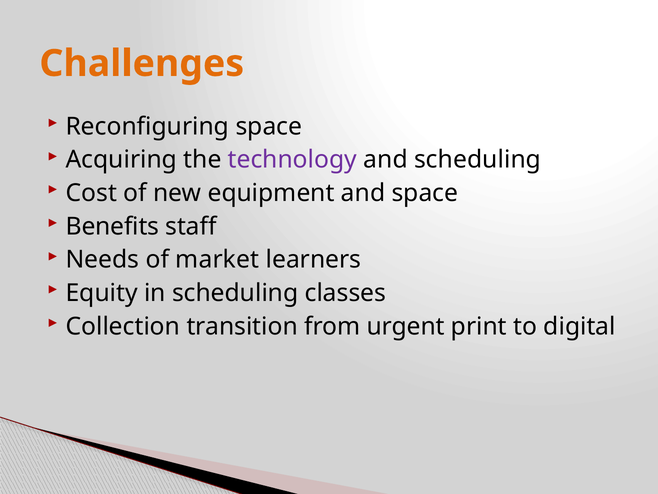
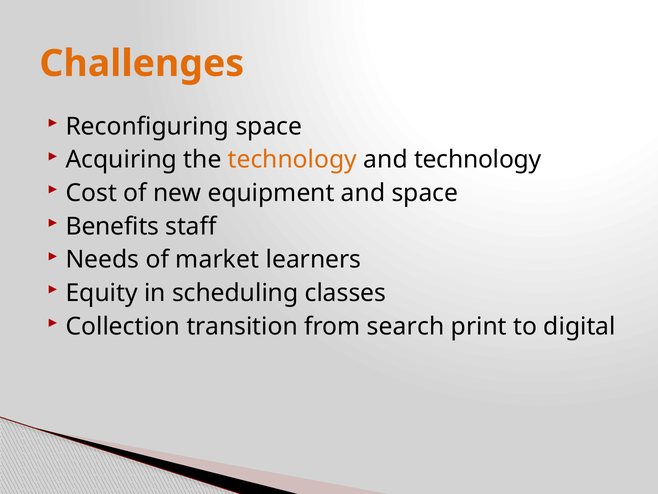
technology colour: purple -> orange (292, 160)
and scheduling: scheduling -> technology (478, 160)
urgent: urgent -> search (406, 326)
